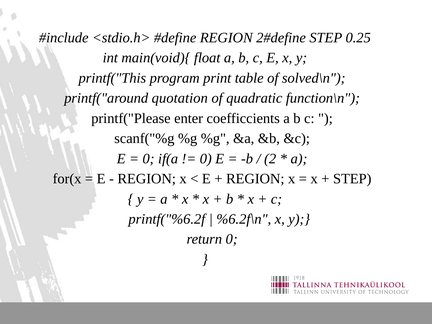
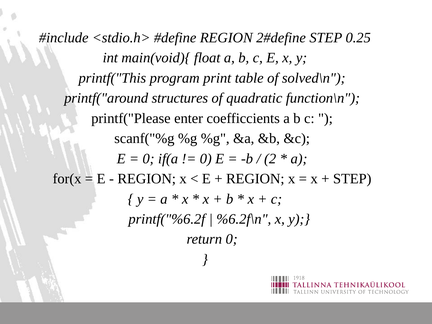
quotation: quotation -> structures (180, 98)
